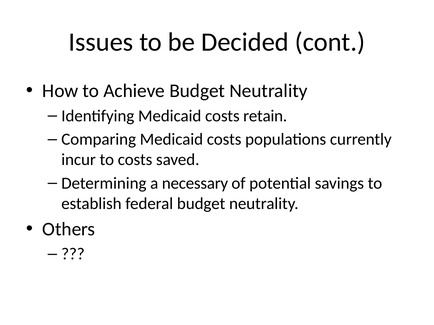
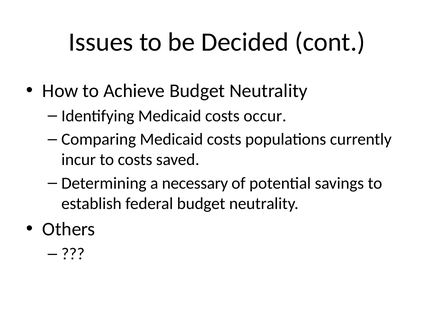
retain: retain -> occur (265, 116)
